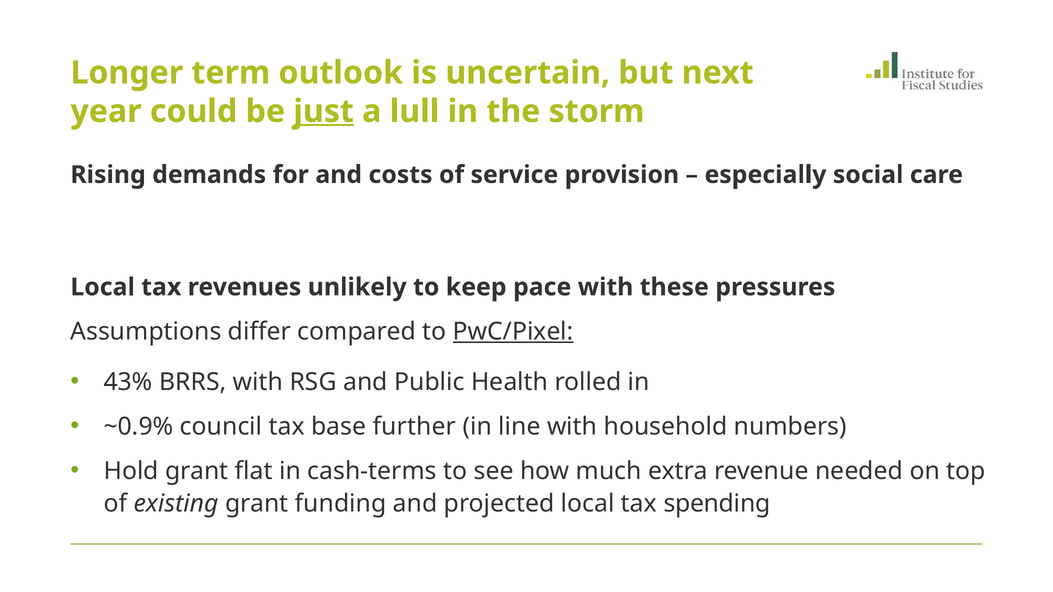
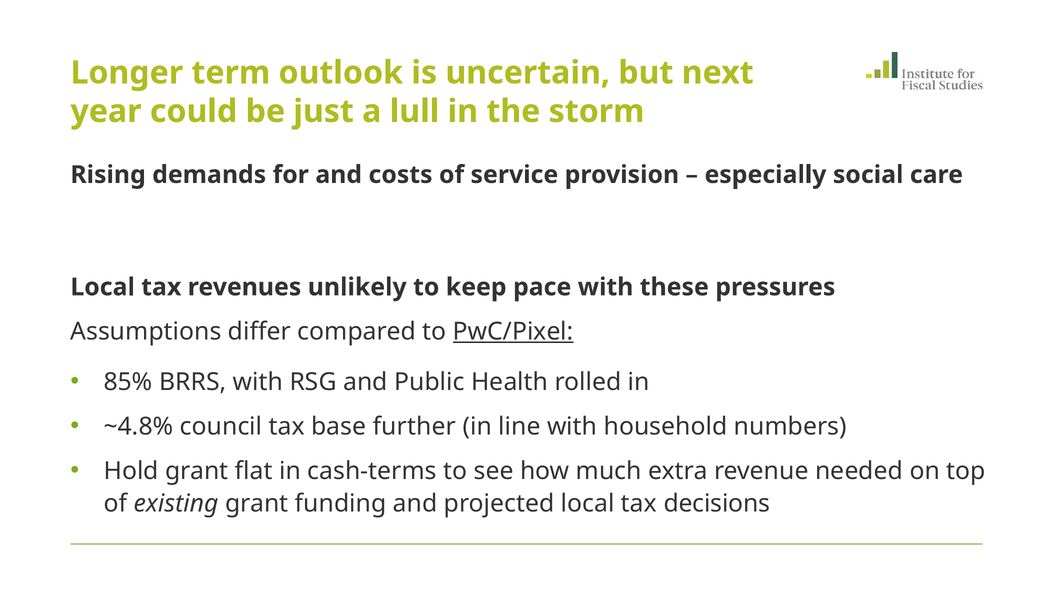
just underline: present -> none (324, 111)
43%: 43% -> 85% (128, 382)
~0.9%: ~0.9% -> ~4.8% (138, 427)
spending: spending -> decisions (717, 504)
